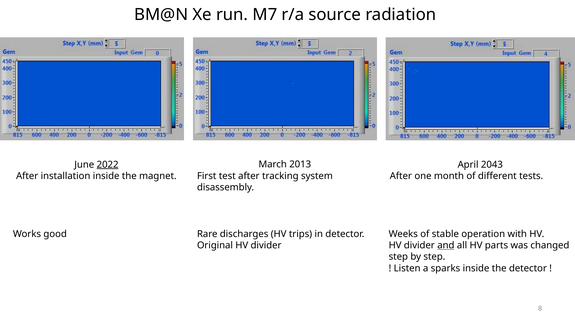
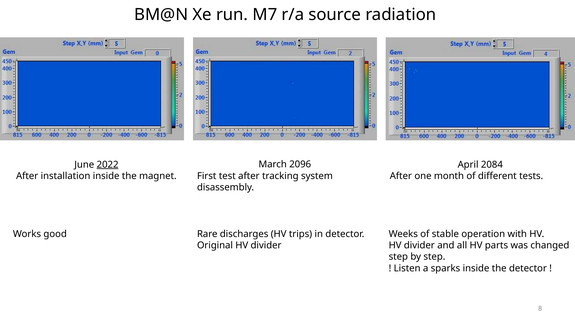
2013: 2013 -> 2096 (300, 165)
2043: 2043 -> 2084 (492, 165)
and underline: present -> none (446, 246)
